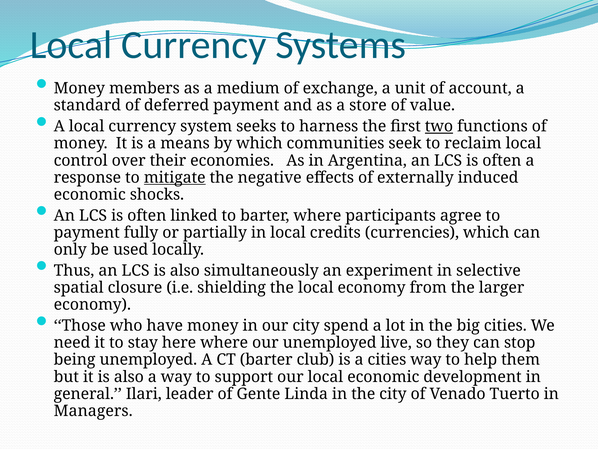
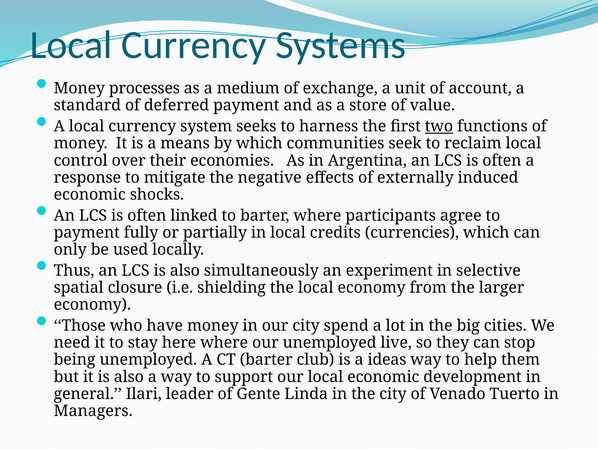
members: members -> processes (144, 88)
mitigate underline: present -> none (175, 177)
a cities: cities -> ideas (387, 359)
